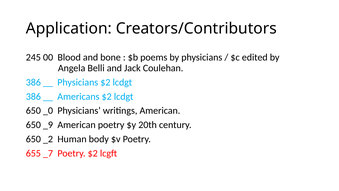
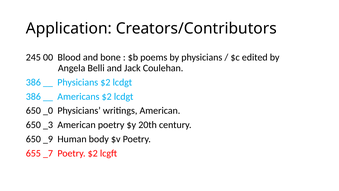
_9: _9 -> _3 (48, 125)
_2: _2 -> _9 (48, 139)
